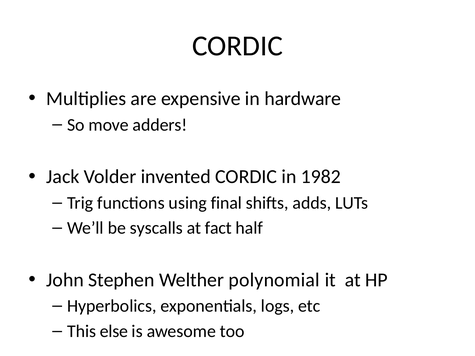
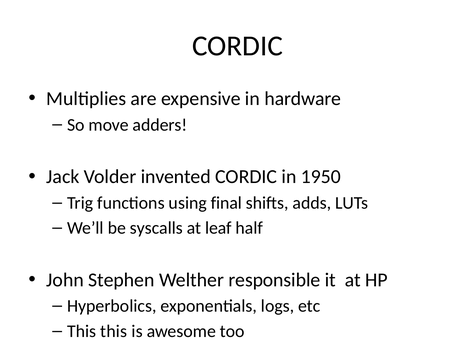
1982: 1982 -> 1950 (321, 177)
fact: fact -> leaf (218, 228)
polynomial: polynomial -> responsible (274, 280)
This else: else -> this (114, 331)
